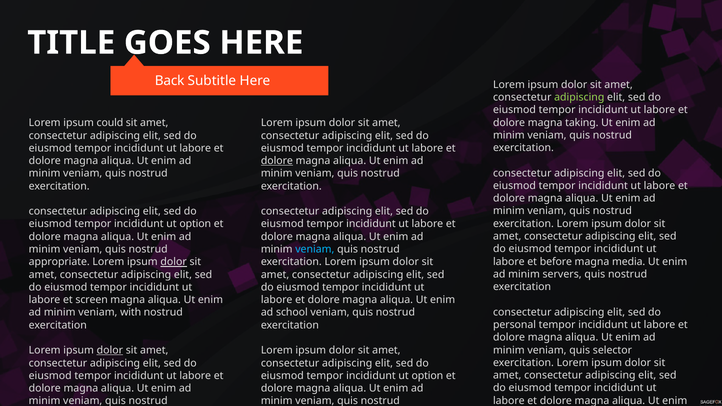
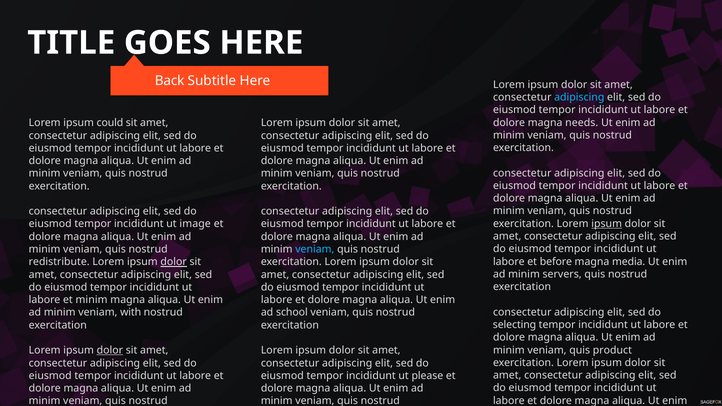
adipiscing colour: light green -> light blue (579, 97)
taking: taking -> needs (582, 123)
dolore underline: present -> none (277, 161)
ipsum underline: none -> present (607, 224)
option: option -> image (195, 224)
appropriate: appropriate -> redistribute (59, 262)
et screen: screen -> minim (92, 300)
personal: personal -> selecting (515, 325)
selector: selector -> product (612, 350)
option: option -> please (427, 376)
